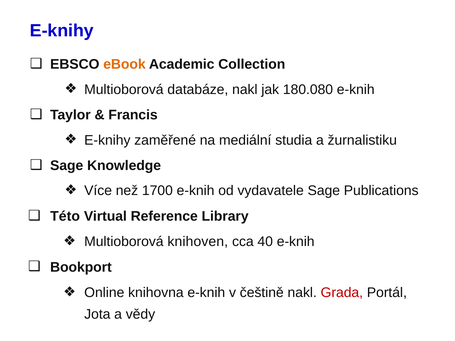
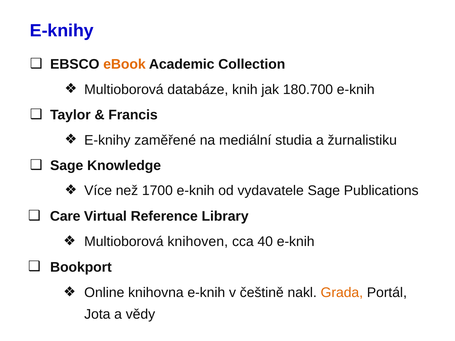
databáze nakl: nakl -> knih (245, 89)
180.080: 180.080 -> 180.700 (308, 89)
Této: Této -> Care (65, 216)
Grada colour: red -> orange (342, 293)
